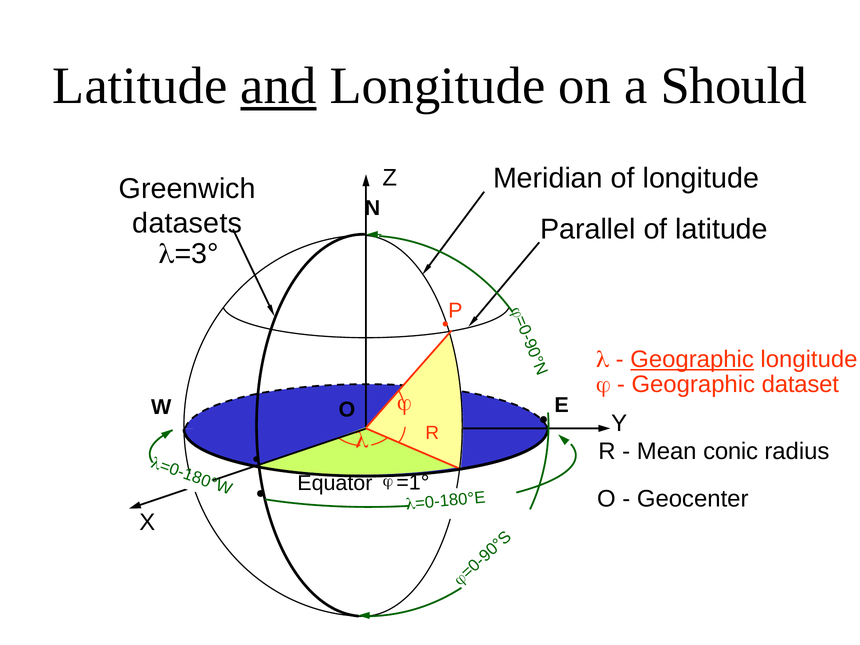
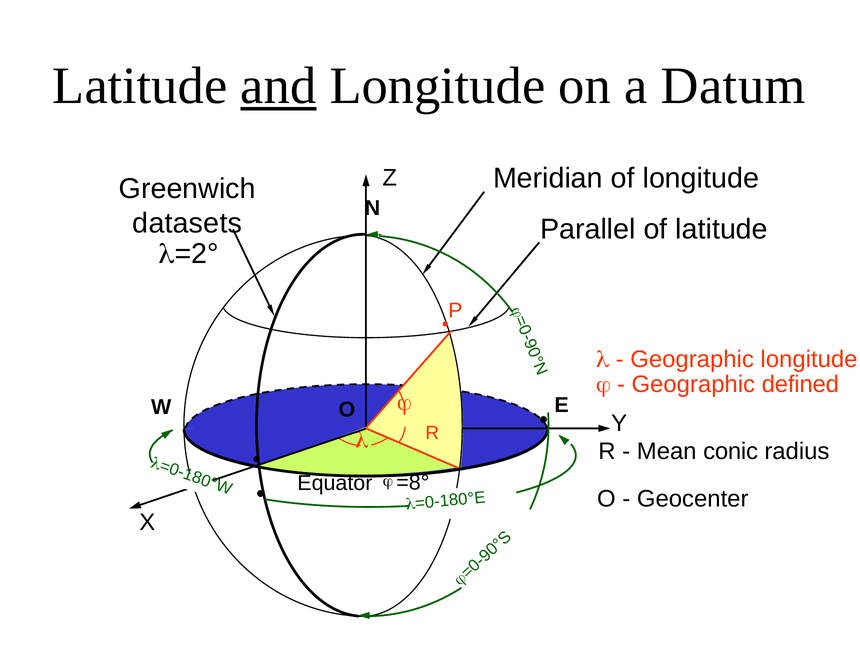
Should: Should -> Datum (733, 86)
=3°: =3° -> =2° (197, 254)
Geographic underline: present -> none (692, 360)
dataset: dataset -> defined (800, 384)
=1°: =1° -> =8° (413, 483)
